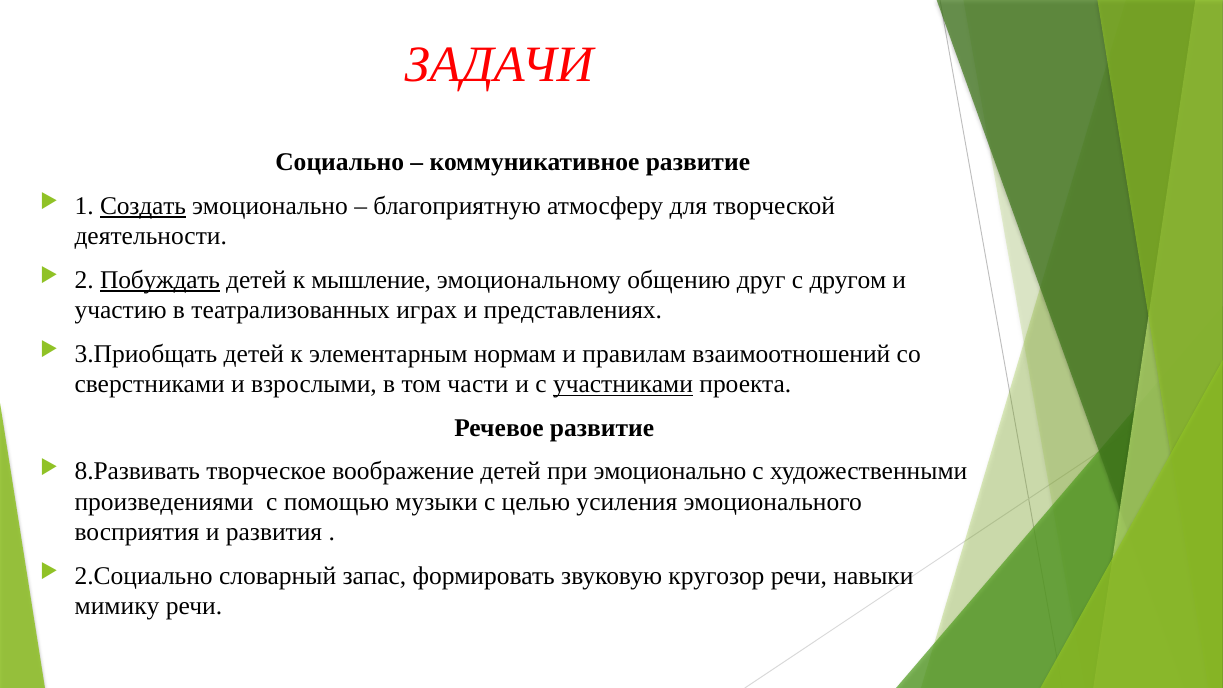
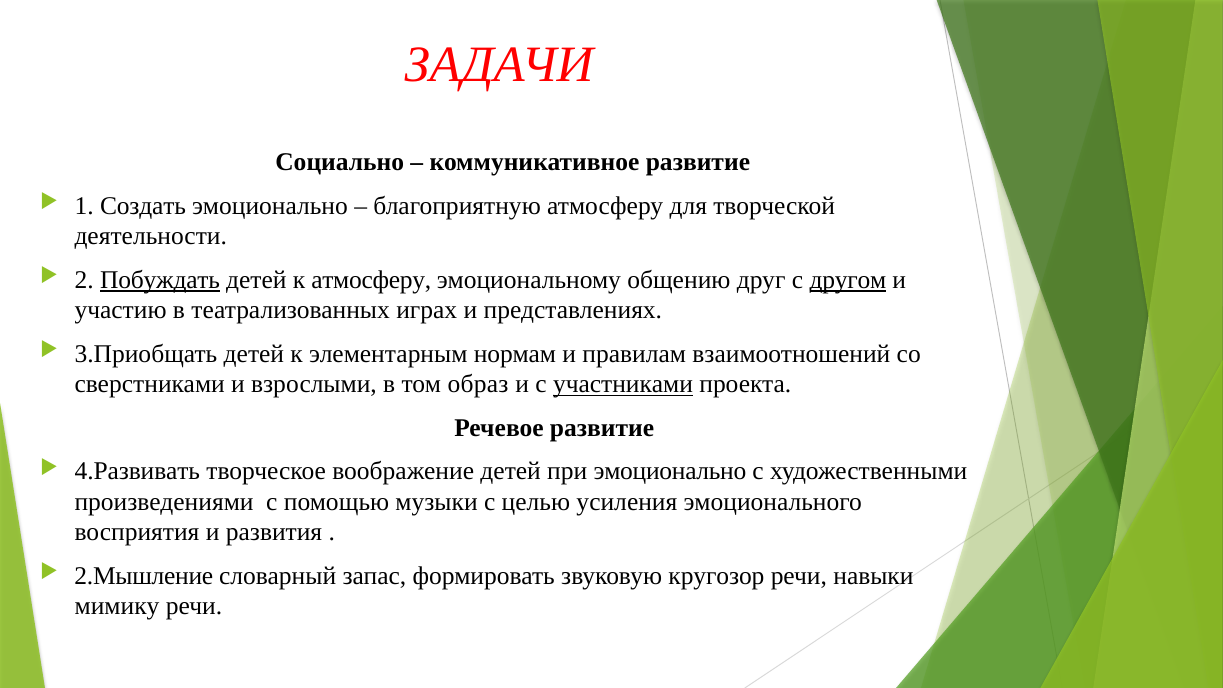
Создать underline: present -> none (143, 206)
к мышление: мышление -> атмосферу (371, 280)
другом underline: none -> present (848, 280)
части: части -> образ (478, 384)
8.Развивать: 8.Развивать -> 4.Развивать (137, 471)
2.Социально: 2.Социально -> 2.Мышление (144, 576)
